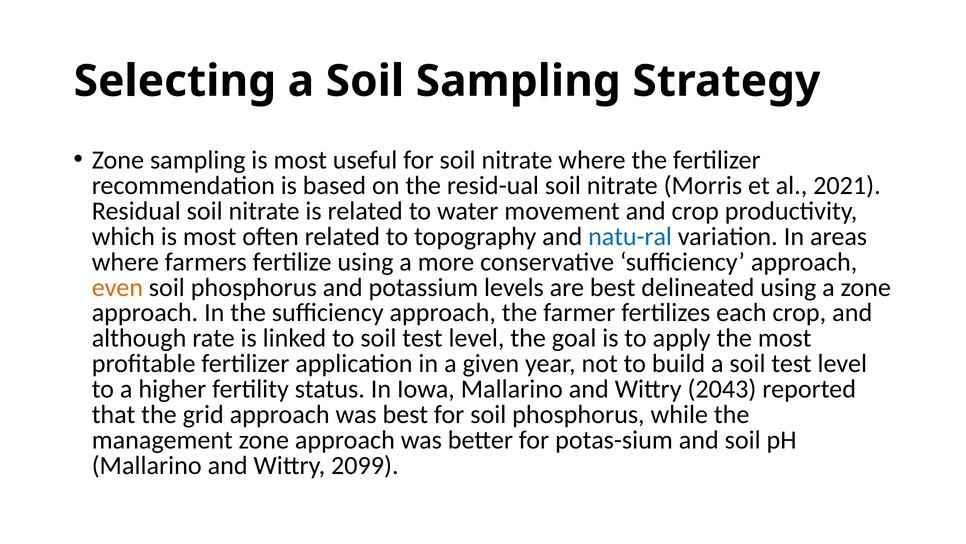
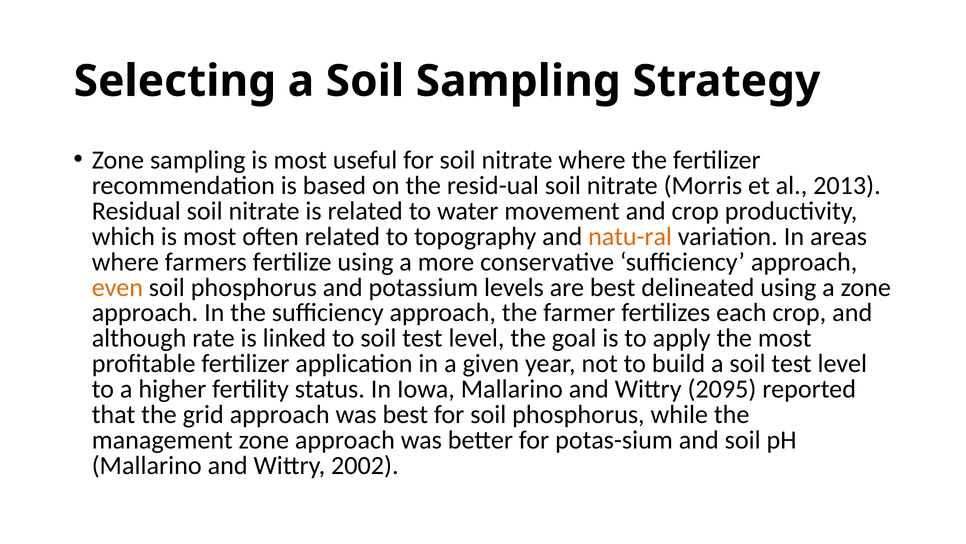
2021: 2021 -> 2013 (847, 185)
natu-ral colour: blue -> orange (630, 236)
2043: 2043 -> 2095 (722, 389)
2099: 2099 -> 2002 (365, 465)
